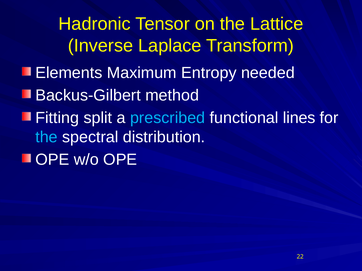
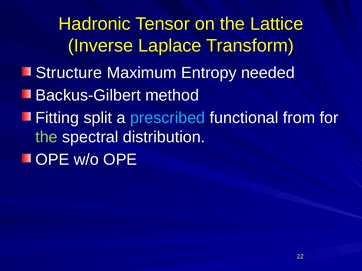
Elements: Elements -> Structure (69, 73)
lines: lines -> from (299, 118)
the colour: light blue -> light green (46, 137)
